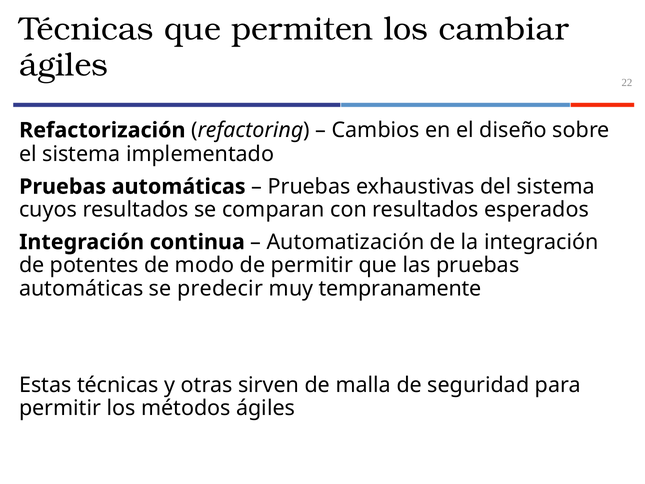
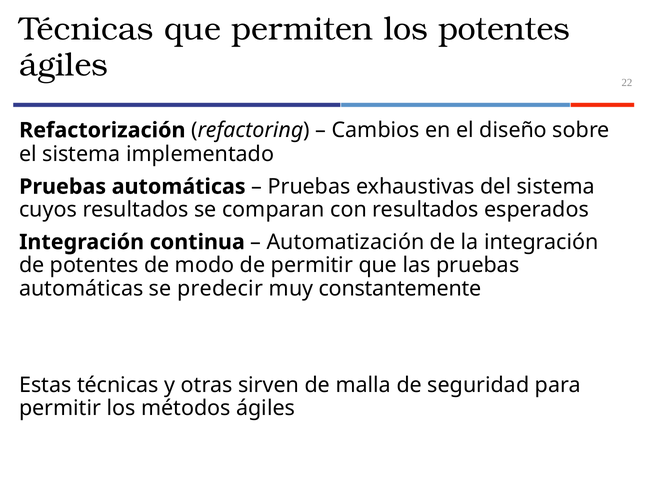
los cambiar: cambiar -> potentes (504, 29)
tempranamente: tempranamente -> constantemente (400, 288)
